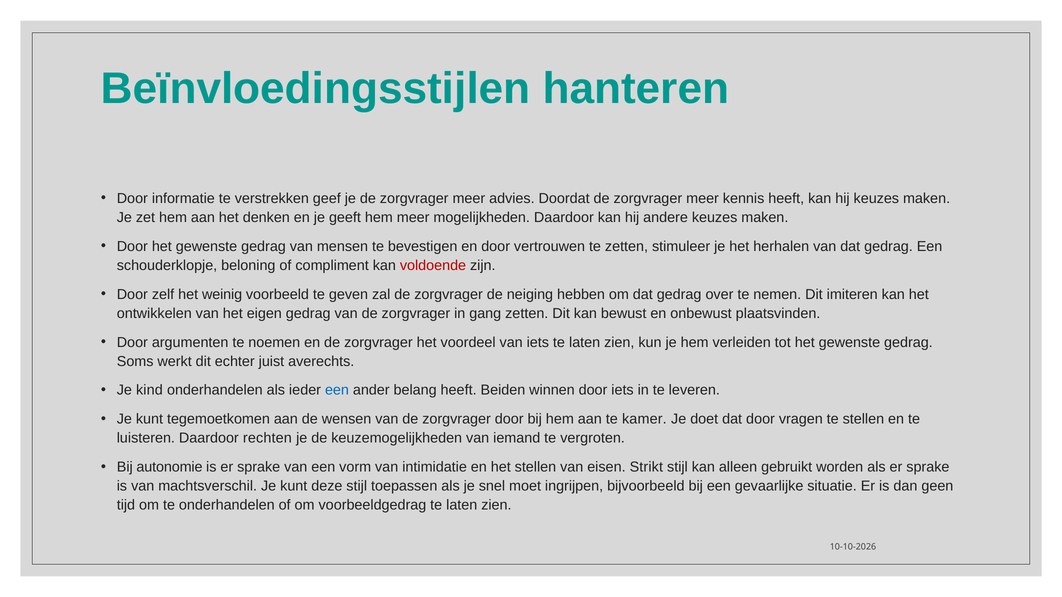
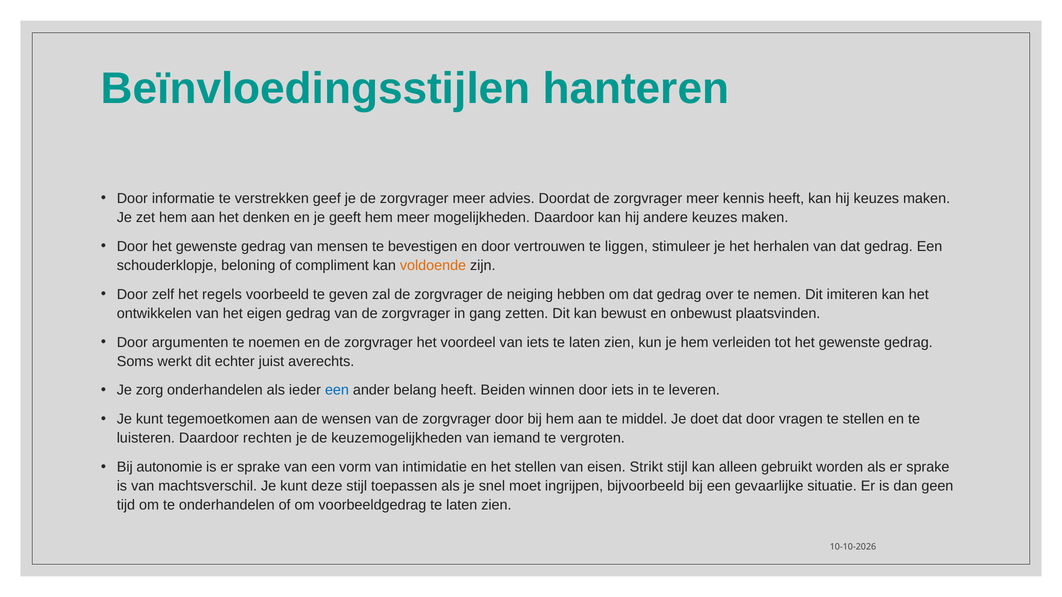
te zetten: zetten -> liggen (626, 247)
voldoende colour: red -> orange (433, 266)
weinig: weinig -> regels (222, 294)
kind: kind -> zorg (150, 390)
kamer: kamer -> middel (644, 419)
